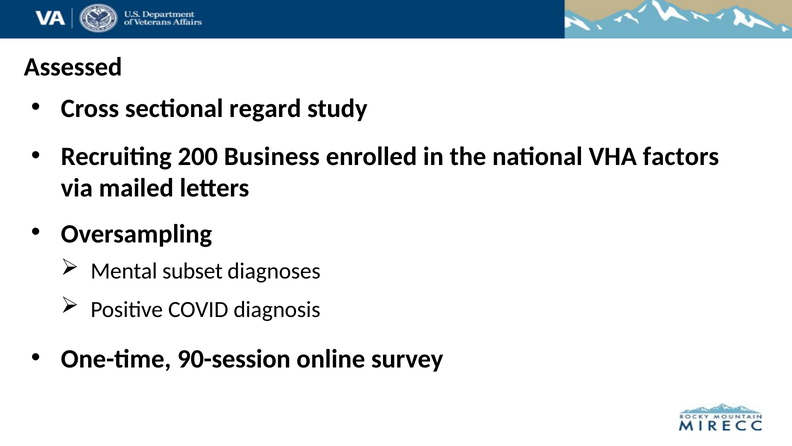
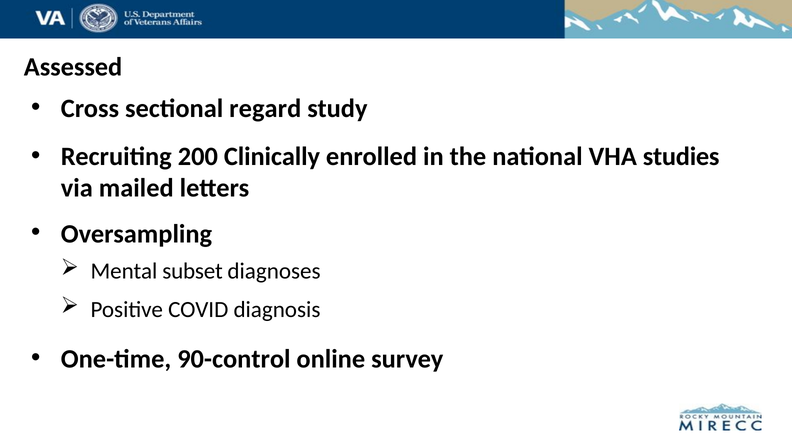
Business: Business -> Clinically (272, 156)
factors: factors -> studies (681, 156)
90-session: 90-session -> 90-control (234, 359)
